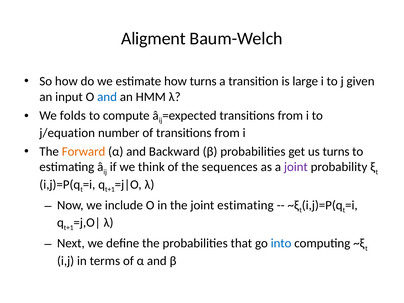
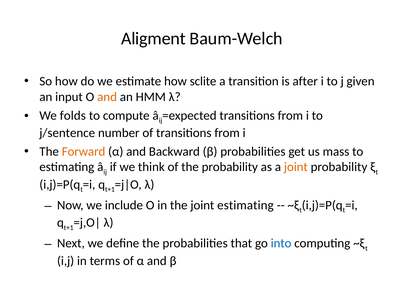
how turns: turns -> sclite (203, 81)
large: large -> after (305, 81)
and colour: blue -> orange (107, 97)
j/equation: j/equation -> j/sentence (67, 133)
us turns: turns -> mass (336, 152)
the sequences: sequences -> probability (230, 167)
joint colour: purple -> orange (296, 167)
